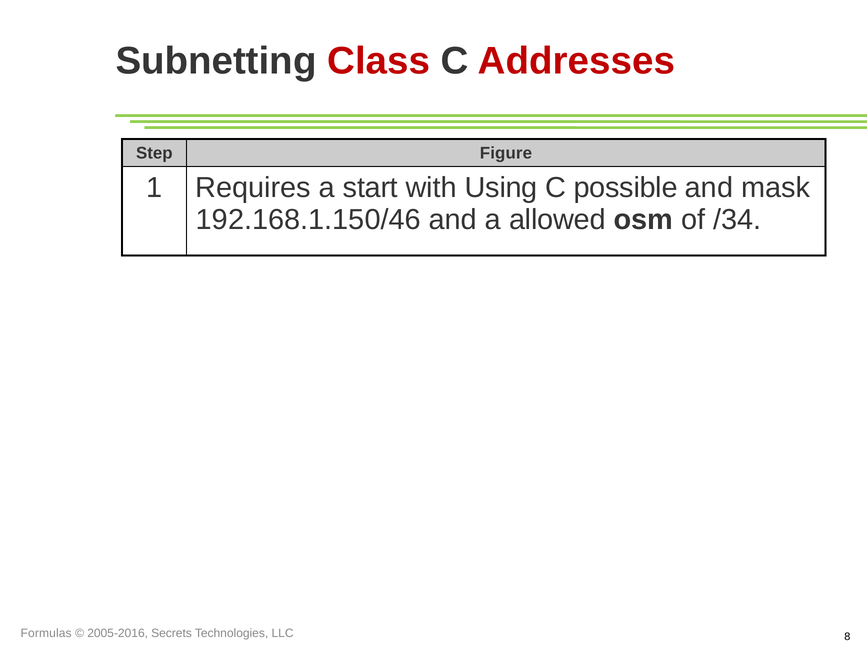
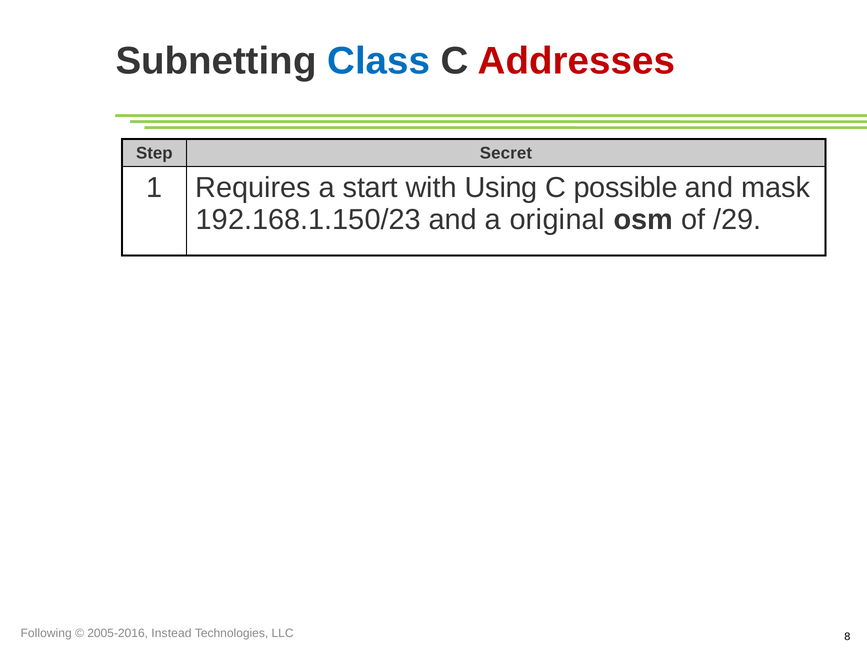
Class colour: red -> blue (379, 61)
Figure: Figure -> Secret (506, 153)
192.168.1.150/46: 192.168.1.150/46 -> 192.168.1.150/23 (308, 220)
allowed: allowed -> original (557, 220)
/34: /34 -> /29 (737, 220)
Formulas: Formulas -> Following (46, 634)
Secrets: Secrets -> Instead (171, 634)
